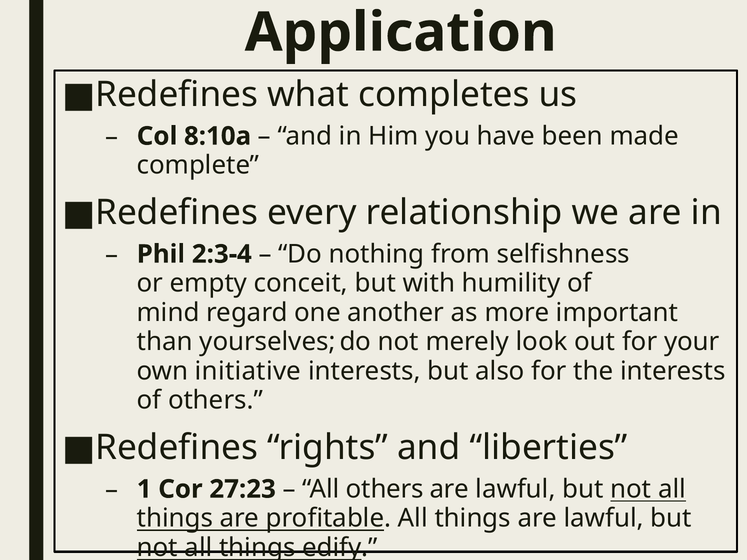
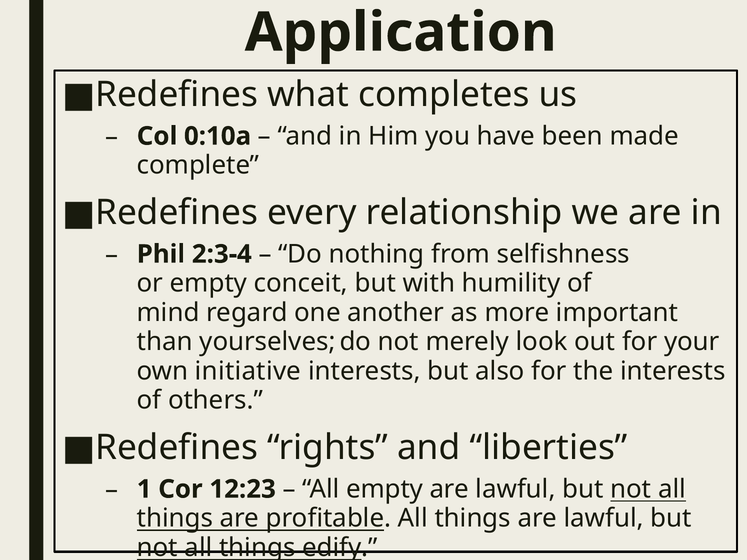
8:10a: 8:10a -> 0:10a (218, 136)
27:23: 27:23 -> 12:23 (243, 489)
All others: others -> empty (385, 489)
